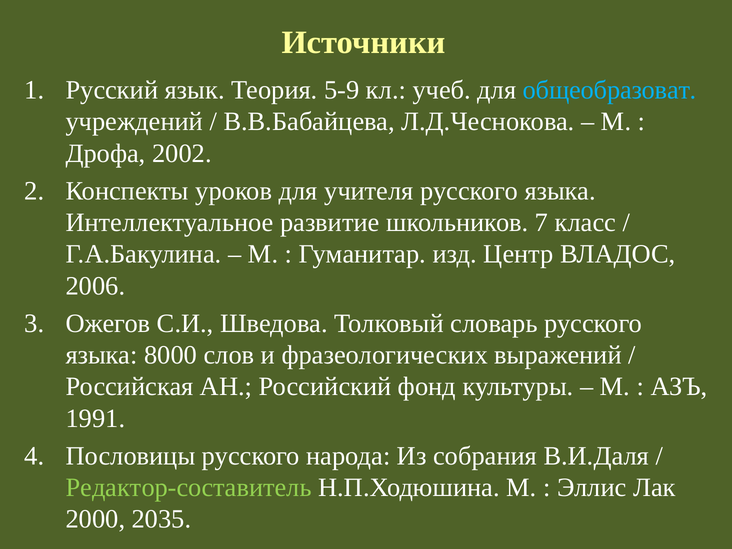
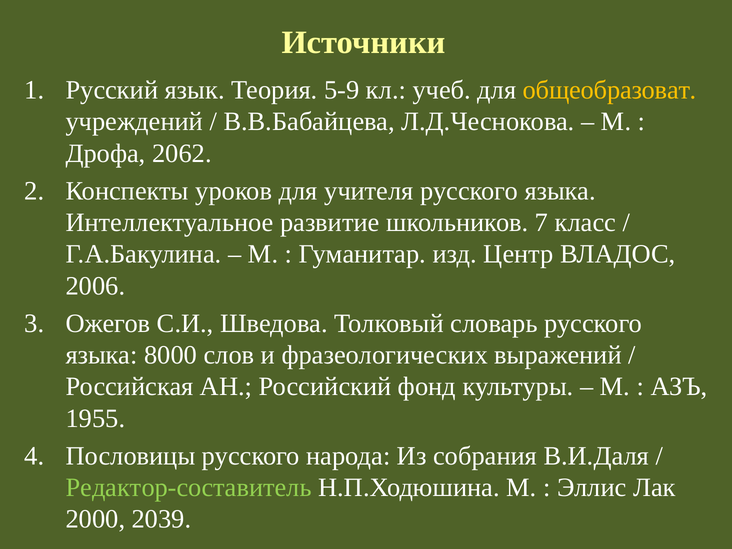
общеобразоват colour: light blue -> yellow (610, 90)
2002: 2002 -> 2062 (182, 153)
1991: 1991 -> 1955 (95, 418)
2035: 2035 -> 2039 (161, 519)
